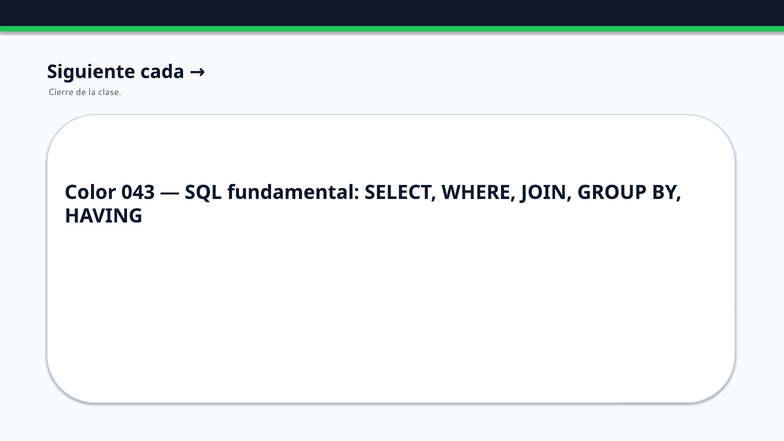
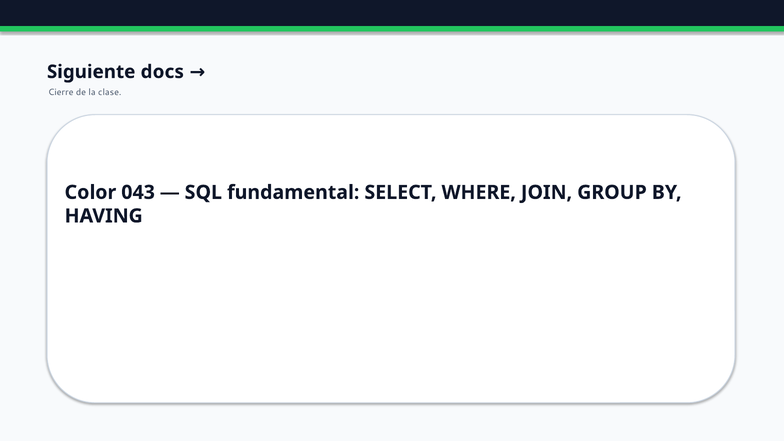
cada: cada -> docs (162, 72)
